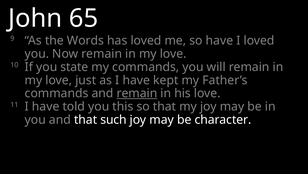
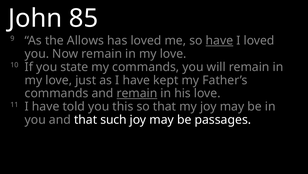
65: 65 -> 85 (84, 18)
Words: Words -> Allows (85, 40)
have underline: none -> present (219, 40)
character: character -> passages (223, 119)
